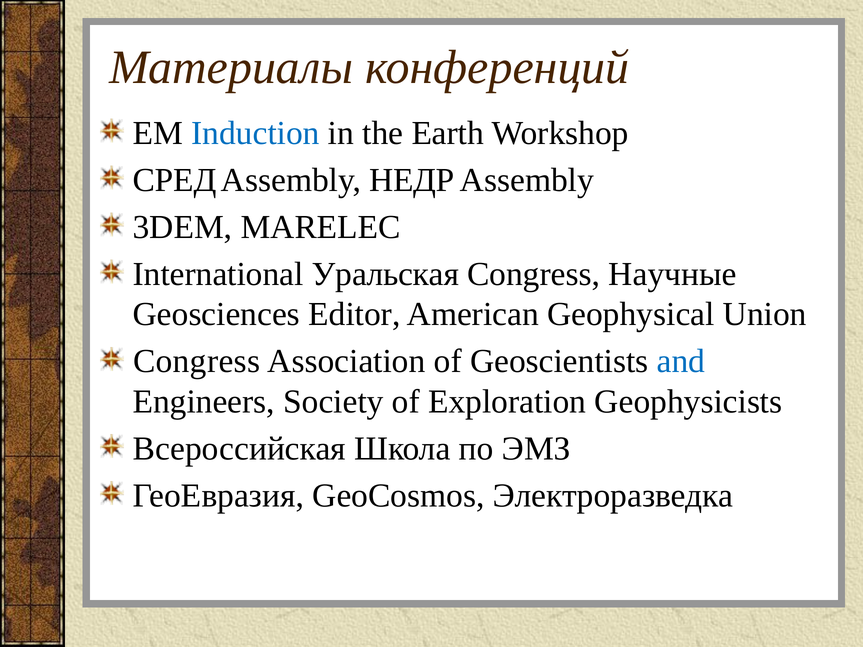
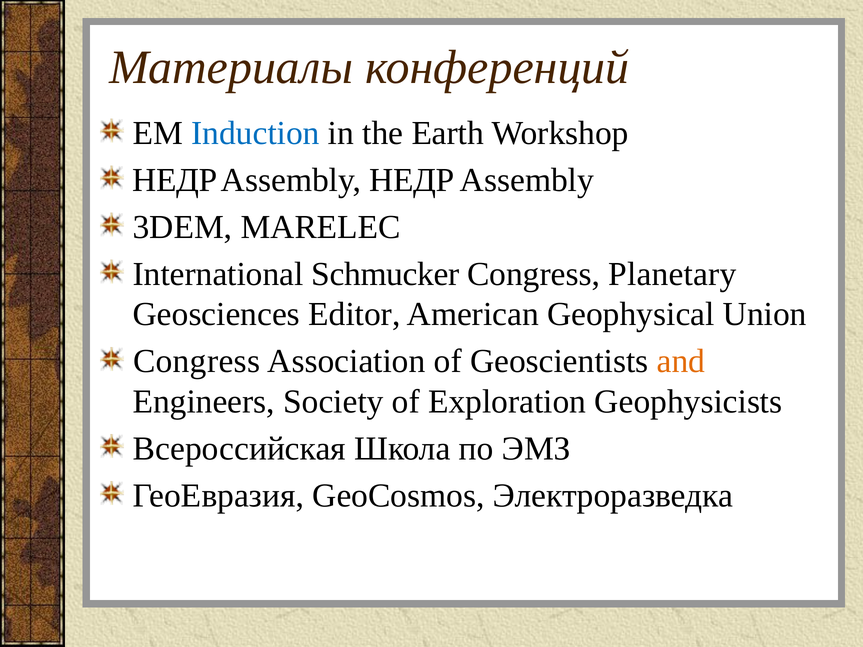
СРЕД: СРЕД -> НЕДР (175, 180)
Уральская: Уральская -> Schmucker (386, 274)
Научные: Научные -> Planetary (672, 274)
and colour: blue -> orange (681, 361)
